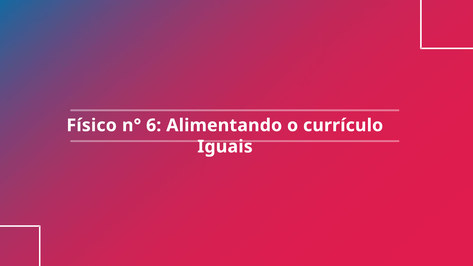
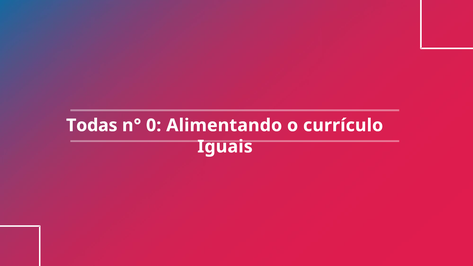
Físico: Físico -> Todas (92, 125)
6: 6 -> 0 (154, 125)
